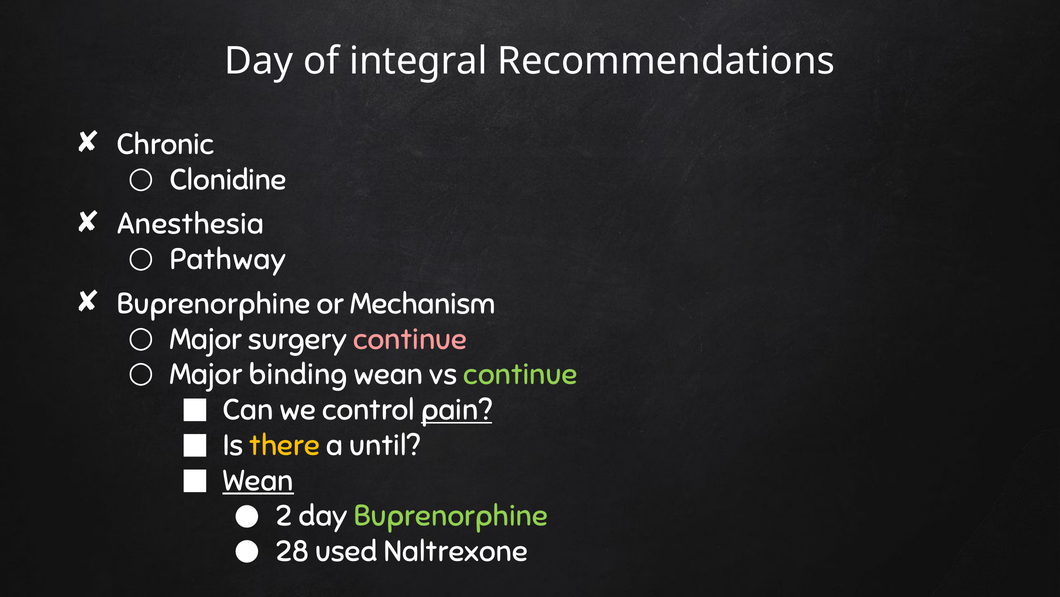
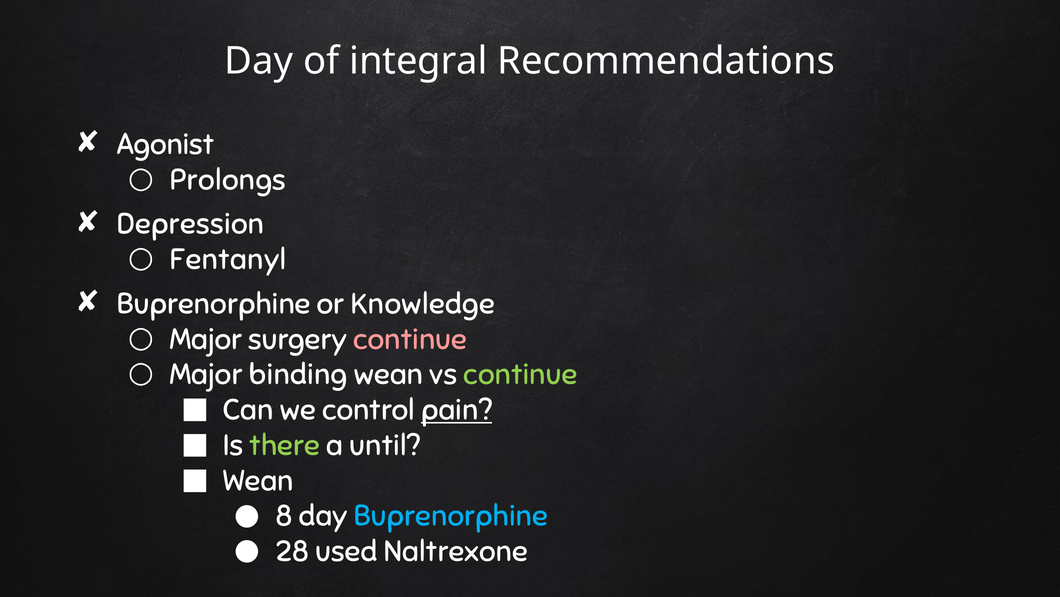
Chronic: Chronic -> Agonist (165, 144)
Clonidine: Clonidine -> Prolongs (228, 180)
Anesthesia: Anesthesia -> Depression (191, 224)
Pathway: Pathway -> Fentanyl (228, 259)
Mechanism: Mechanism -> Knowledge (423, 304)
there colour: yellow -> light green (285, 445)
Wean underline: present -> none (258, 480)
2: 2 -> 8 (284, 516)
Buprenorphine colour: light green -> light blue (451, 516)
